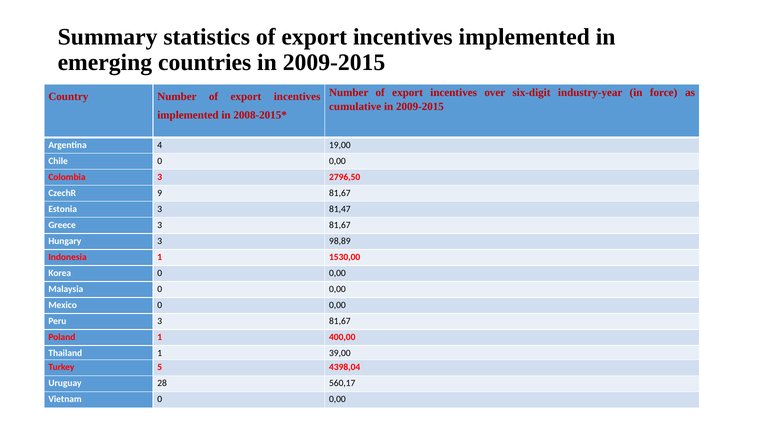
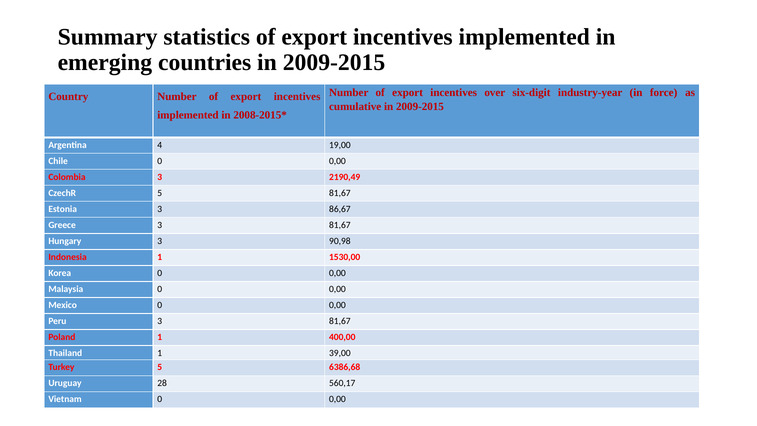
2796,50: 2796,50 -> 2190,49 (345, 177)
CzechR 9: 9 -> 5 (160, 193)
81,47: 81,47 -> 86,67 (340, 209)
98,89: 98,89 -> 90,98 (340, 241)
4398,04: 4398,04 -> 6386,68 (345, 367)
